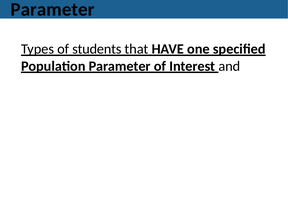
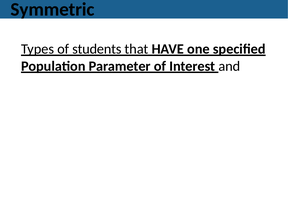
Parameter: Parameter -> Symmetric (53, 9)
